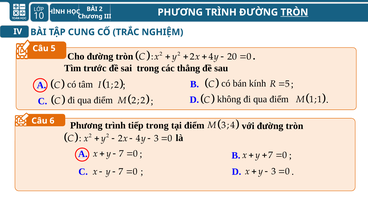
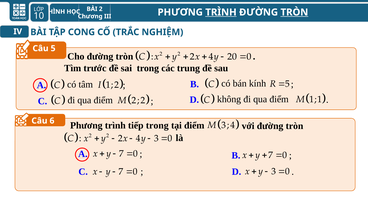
TRÌNH underline: none -> present (221, 12)
CUNG: CUNG -> CONG (81, 32)
thẳng: thẳng -> trung (188, 68)
